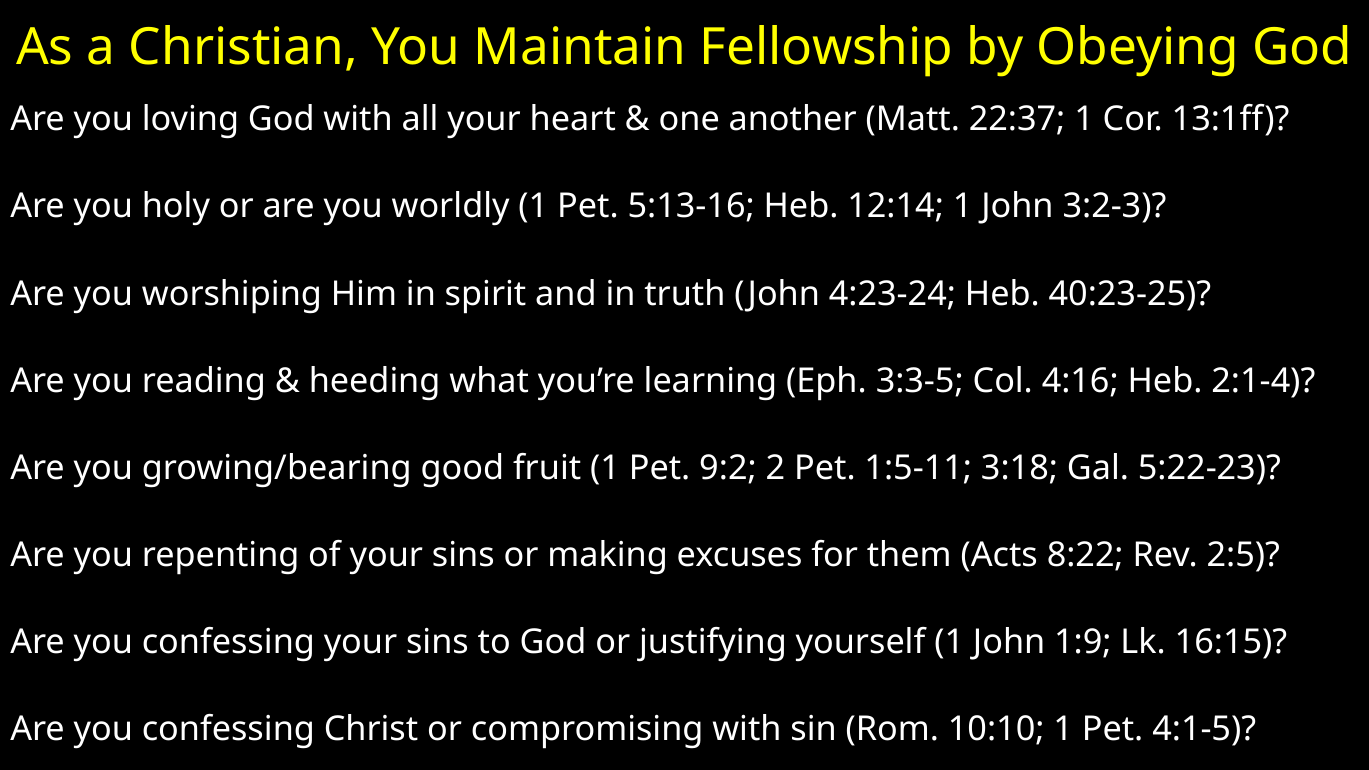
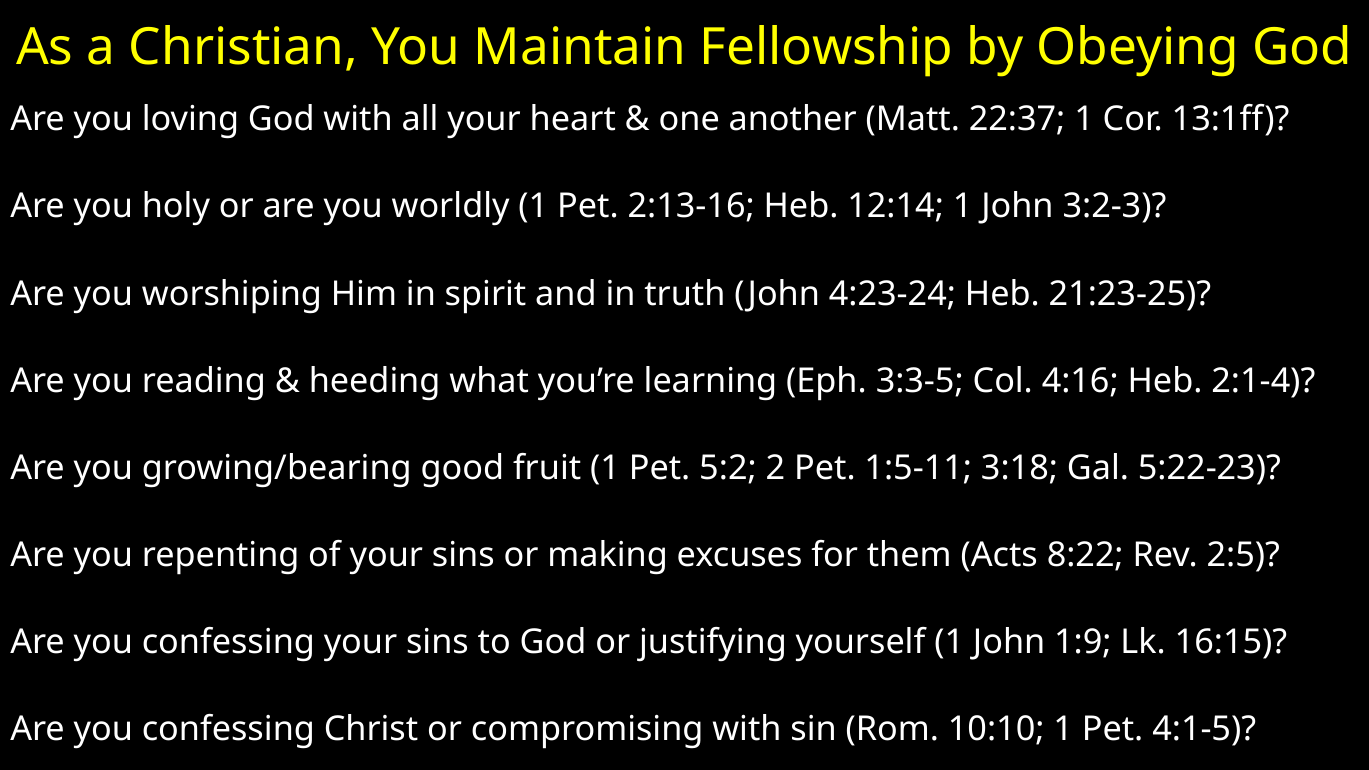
5:13-16: 5:13-16 -> 2:13-16 (691, 207)
40:23-25: 40:23-25 -> 21:23-25 (1130, 294)
9:2: 9:2 -> 5:2 (728, 468)
